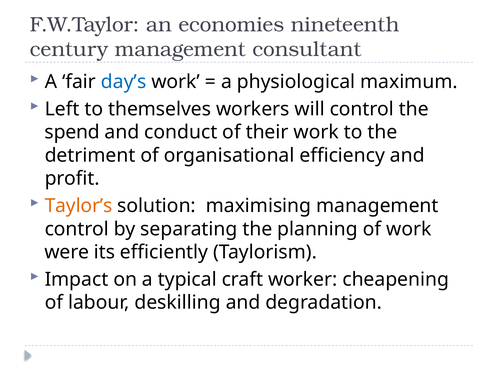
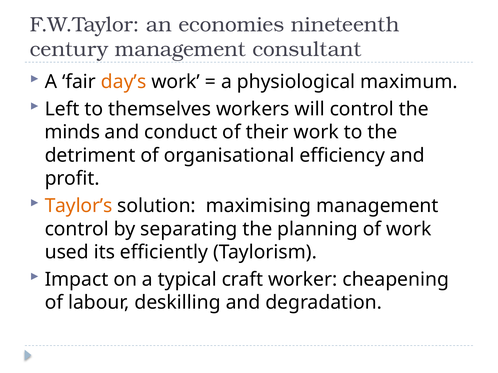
day’s colour: blue -> orange (124, 82)
spend: spend -> minds (72, 132)
were: were -> used (67, 252)
